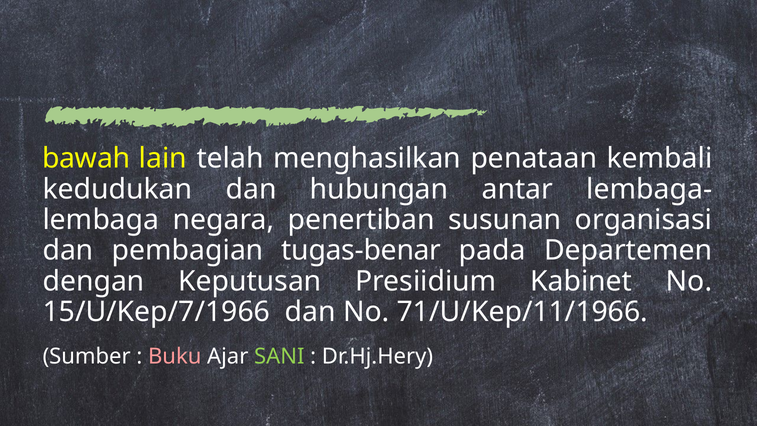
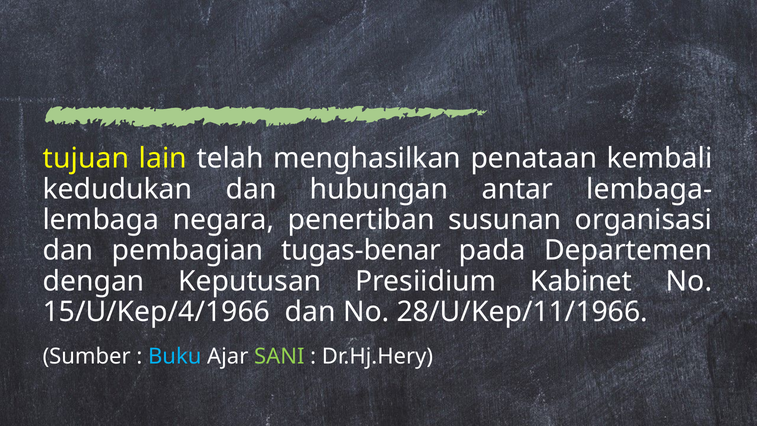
bawah: bawah -> tujuan (86, 158)
15/U/Kep/7/1966: 15/U/Kep/7/1966 -> 15/U/Kep/4/1966 (156, 312)
71/U/Kep/11/1966: 71/U/Kep/11/1966 -> 28/U/Kep/11/1966 (522, 312)
Buku colour: pink -> light blue (175, 356)
